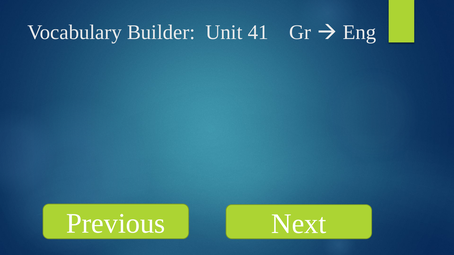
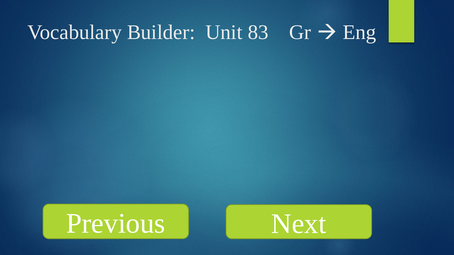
41: 41 -> 83 (258, 33)
